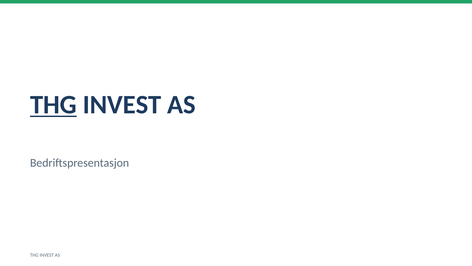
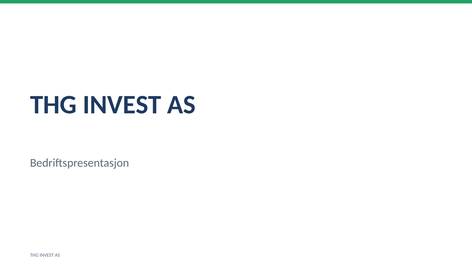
THG underline: present -> none (53, 105)
